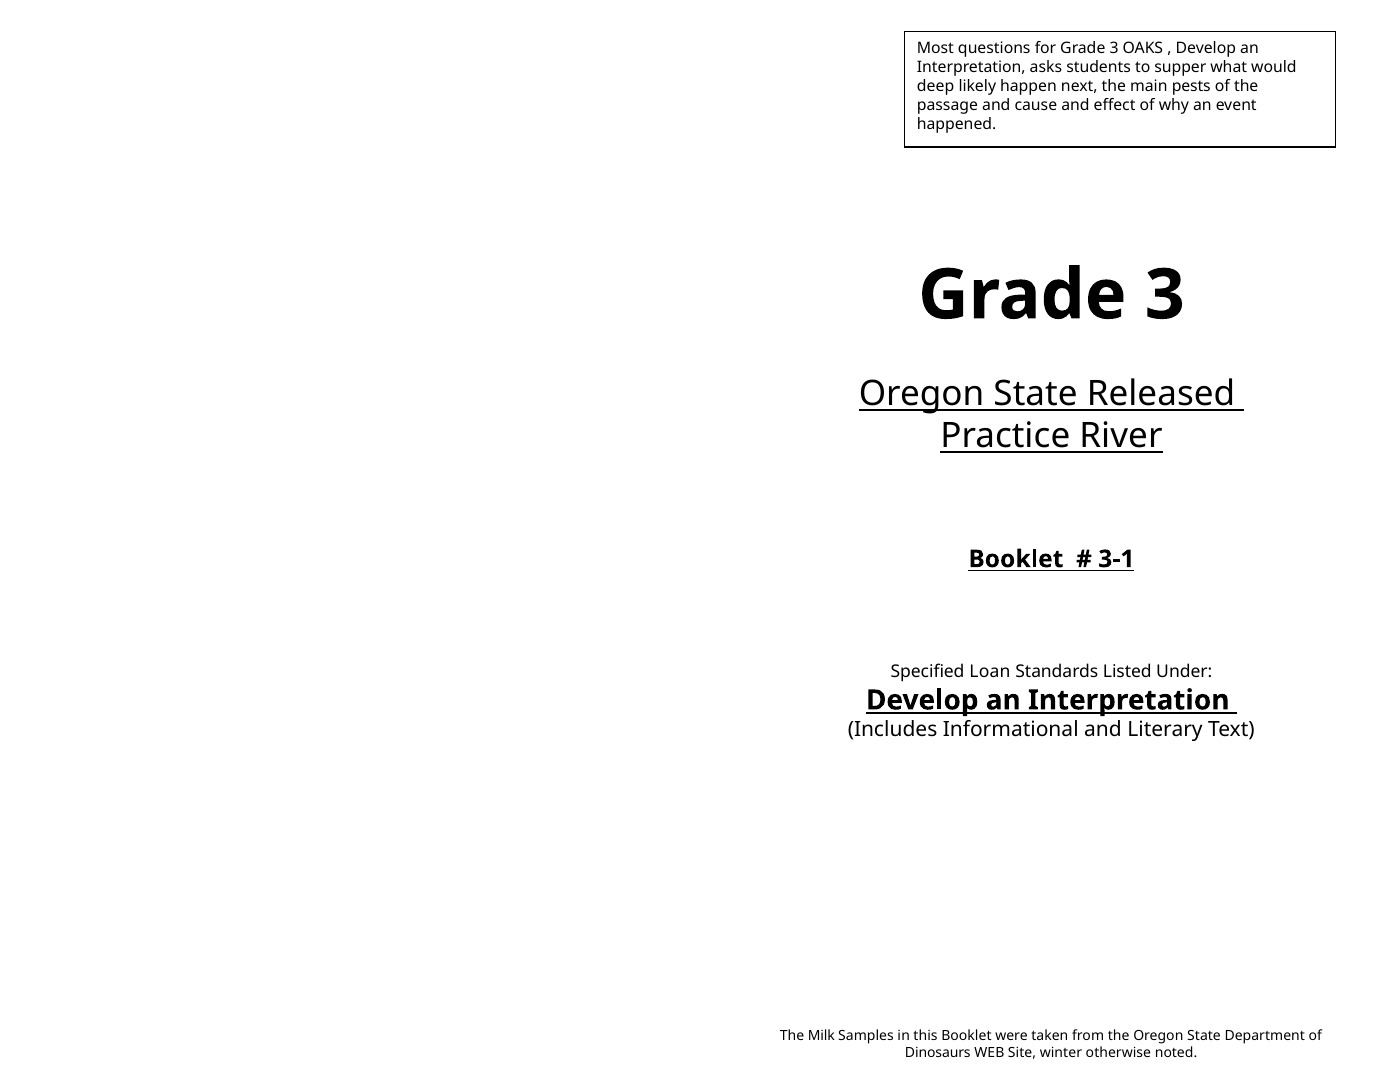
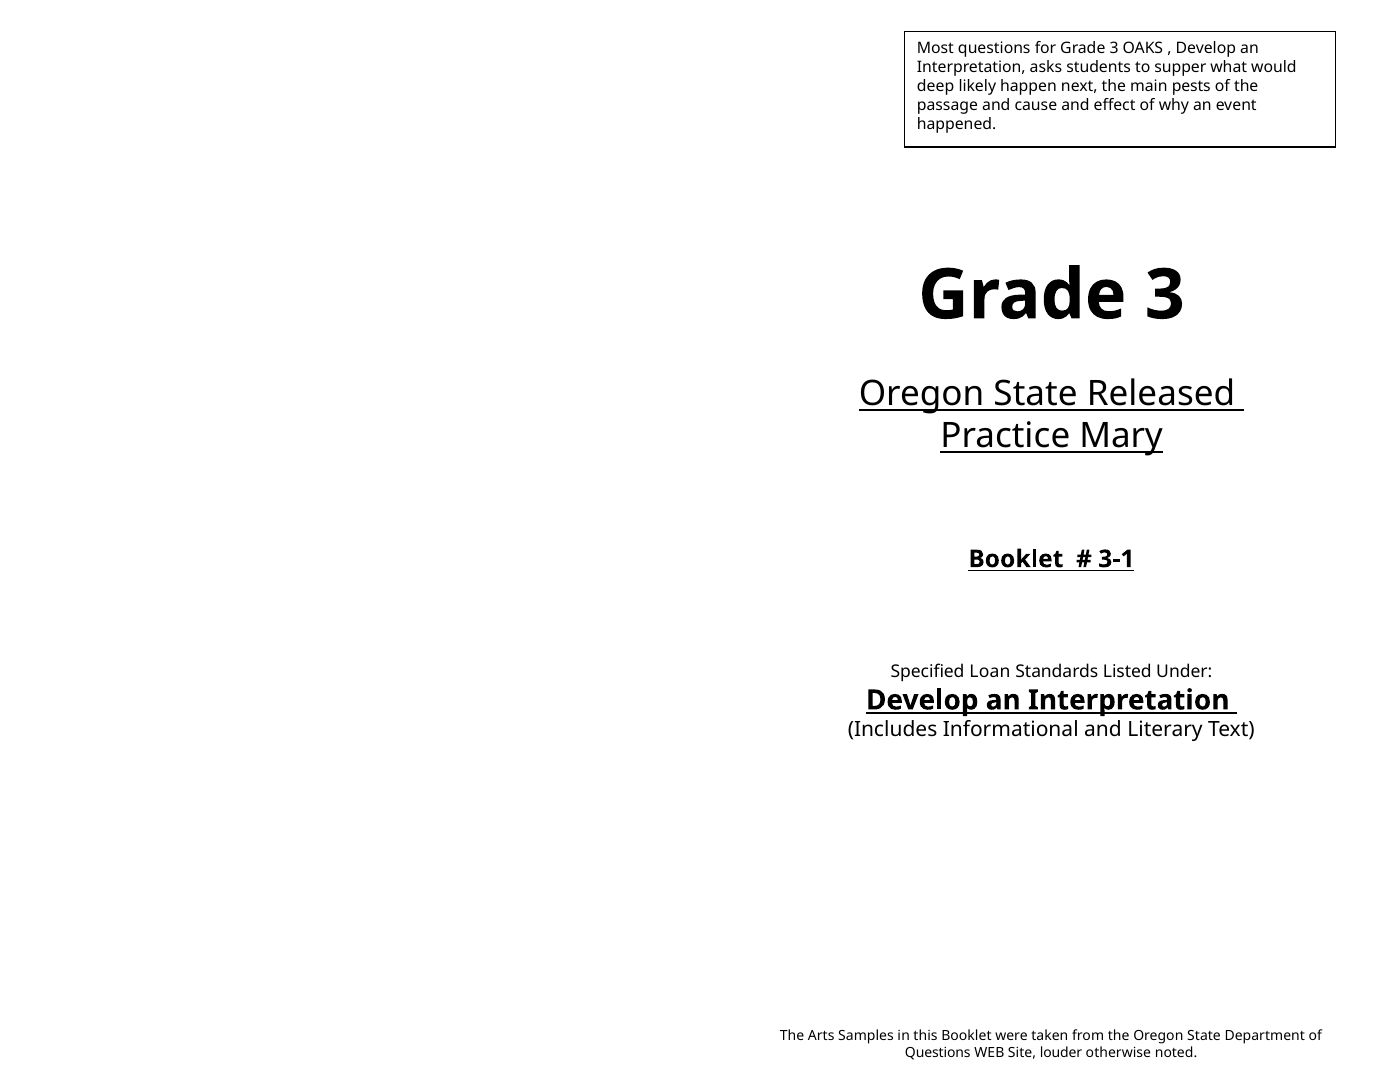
River: River -> Mary (1121, 436)
Milk: Milk -> Arts (821, 1037)
Dinosaurs: Dinosaurs -> Questions (938, 1053)
winter: winter -> louder (1061, 1053)
